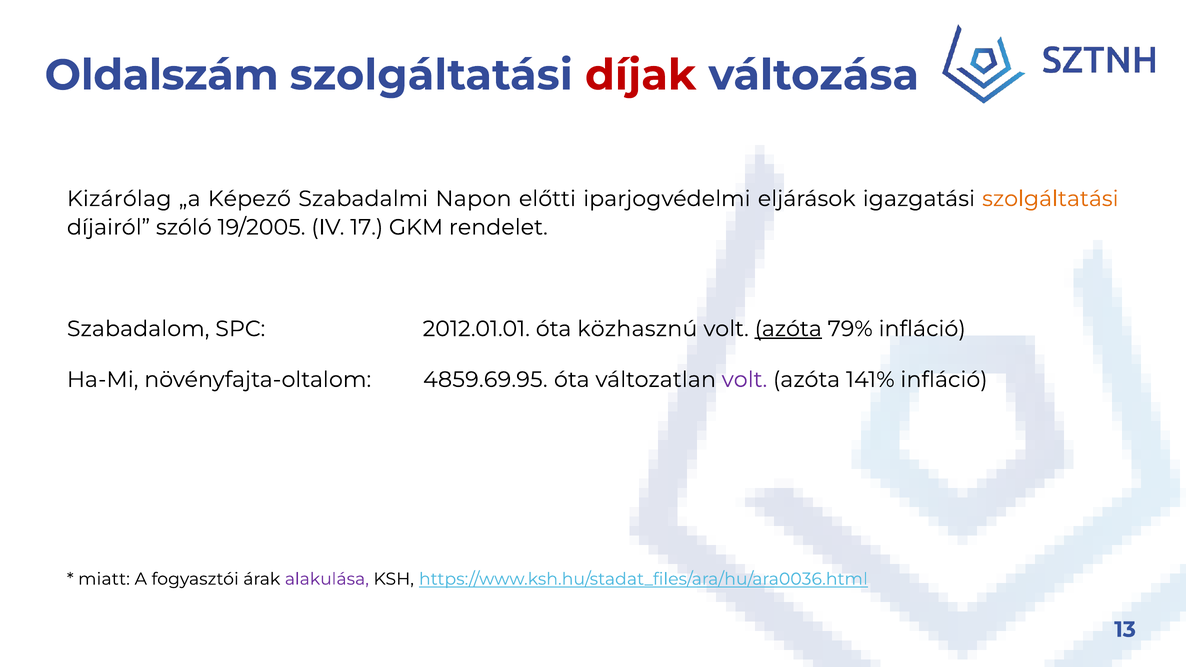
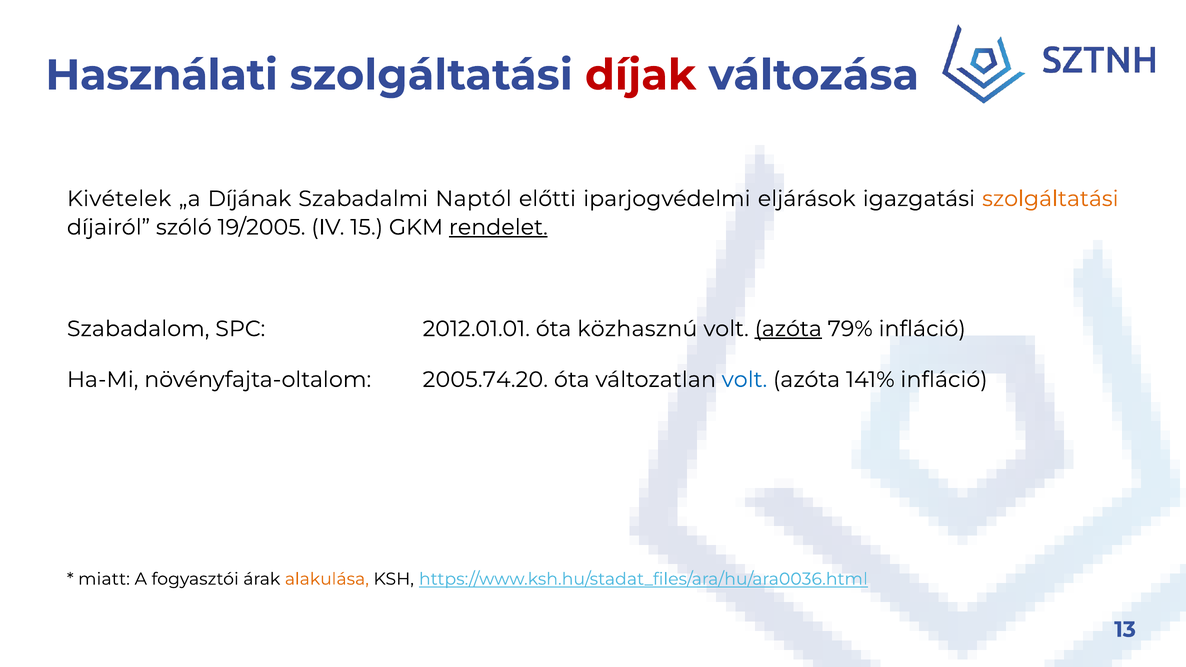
Oldalszám: Oldalszám -> Használati (162, 75)
Kizárólag: Kizárólag -> Kivételek (119, 199)
Képező: Képező -> Díjának (249, 199)
Napon: Napon -> Naptól (473, 199)
17: 17 -> 15 (367, 227)
rendelet underline: none -> present (498, 227)
4859.69.95: 4859.69.95 -> 2005.74.20 (485, 380)
volt colour: purple -> blue (744, 380)
alakulása colour: purple -> orange (327, 579)
